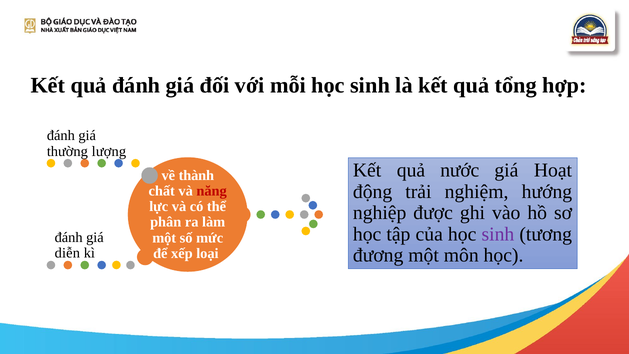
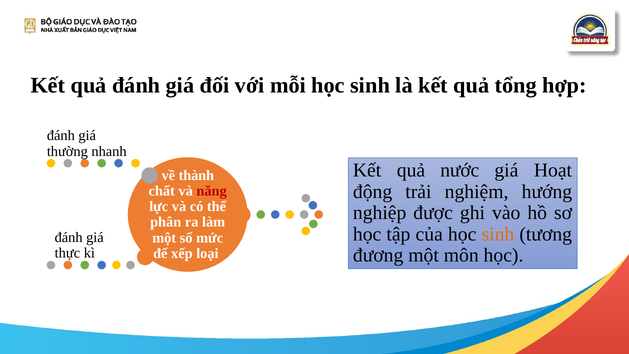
lượng: lượng -> nhanh (109, 151)
sinh colour: purple -> orange (498, 234)
diễn: diễn -> thực (67, 253)
